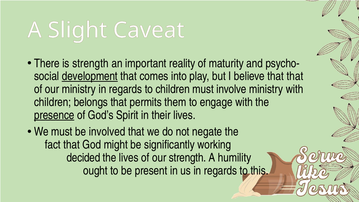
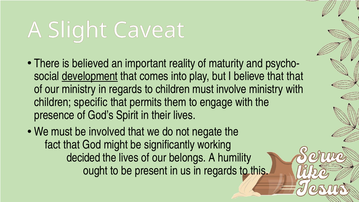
is strength: strength -> believed (91, 63)
belongs: belongs -> specific (91, 102)
presence underline: present -> none (54, 115)
our strength: strength -> belongs (187, 158)
